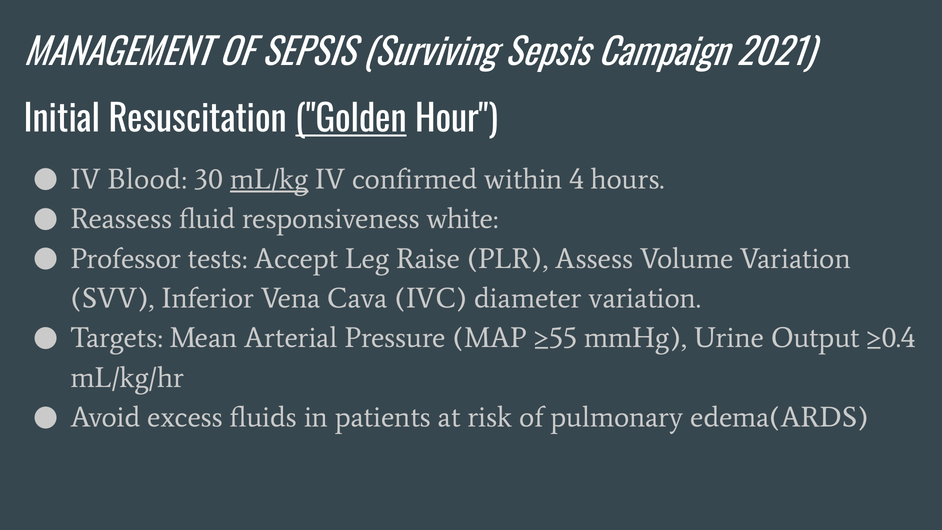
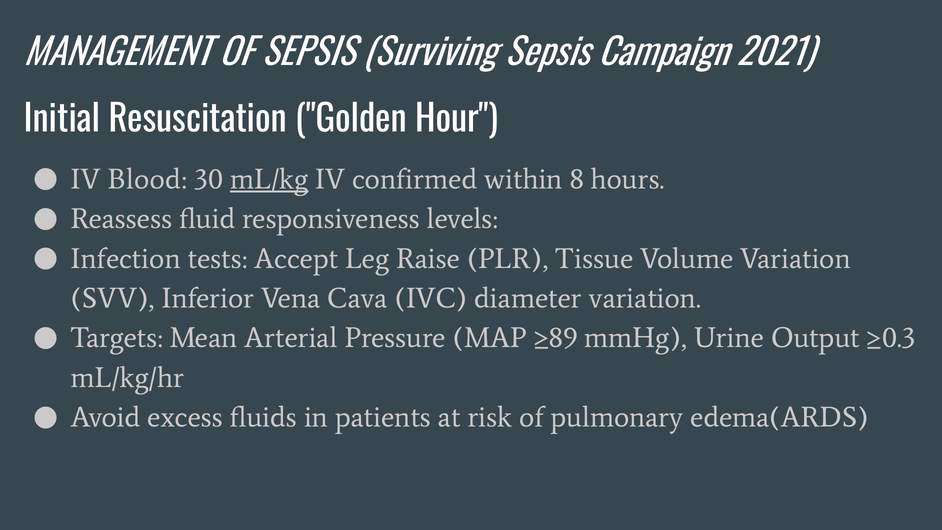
Golden underline: present -> none (351, 120)
4: 4 -> 8 (577, 179)
white: white -> levels (462, 219)
Professor: Professor -> Infection (126, 259)
Assess: Assess -> Tissue (594, 259)
≥55: ≥55 -> ≥89 (556, 338)
≥0.4: ≥0.4 -> ≥0.3 (891, 338)
